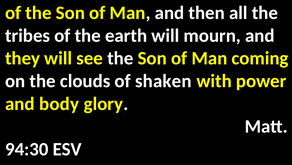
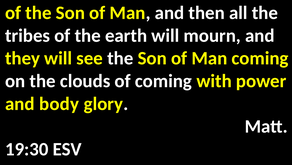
of shaken: shaken -> coming (163, 81)
94:30: 94:30 -> 19:30 (27, 149)
